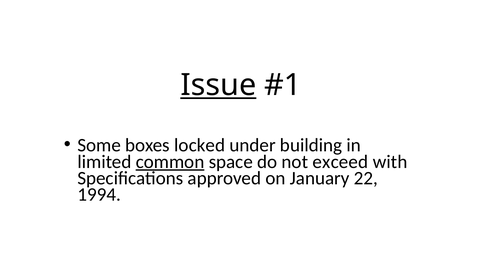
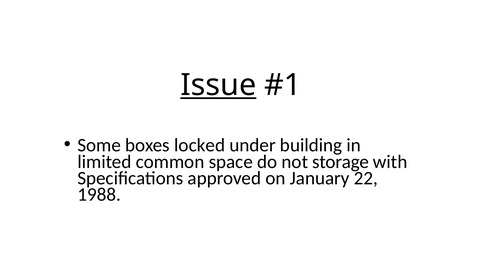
common underline: present -> none (170, 162)
exceed: exceed -> storage (341, 162)
1994: 1994 -> 1988 (99, 195)
